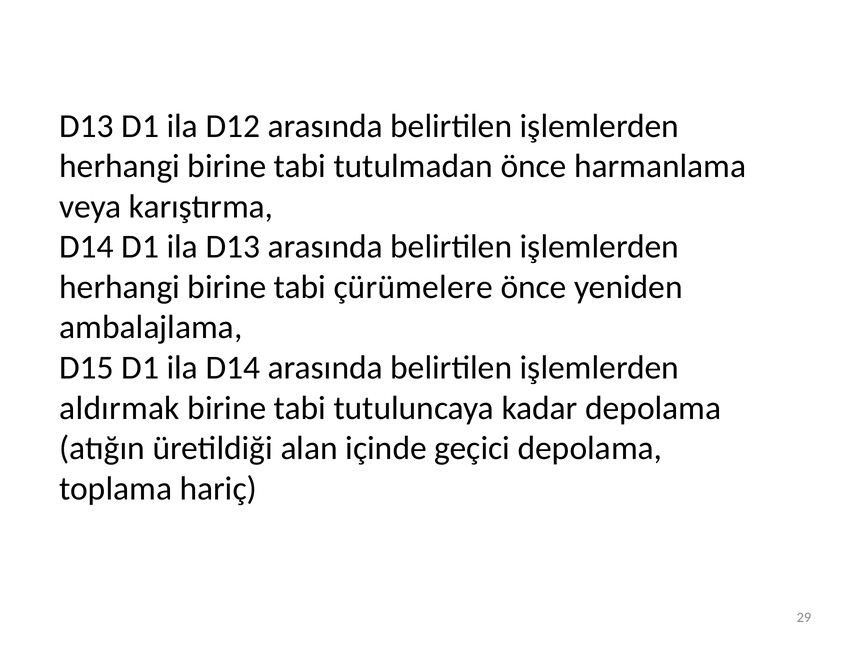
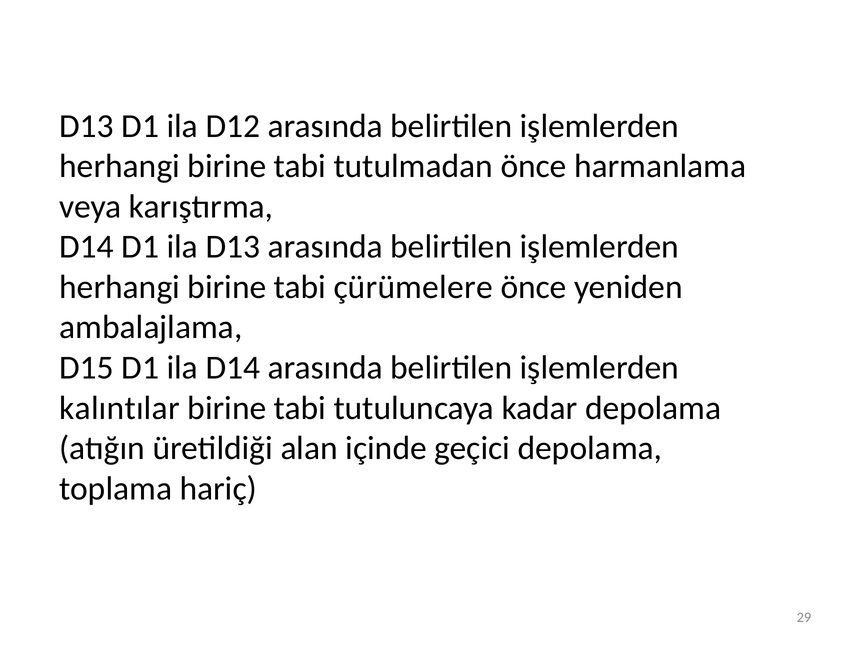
aldırmak: aldırmak -> kalıntılar (120, 408)
